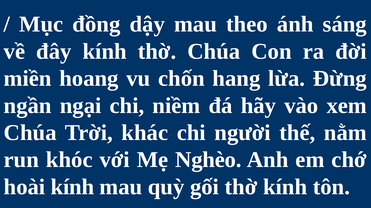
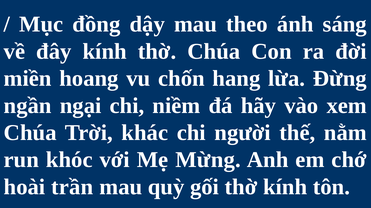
Nghèo: Nghèo -> Mừng (208, 160)
hoài kính: kính -> trần (72, 188)
